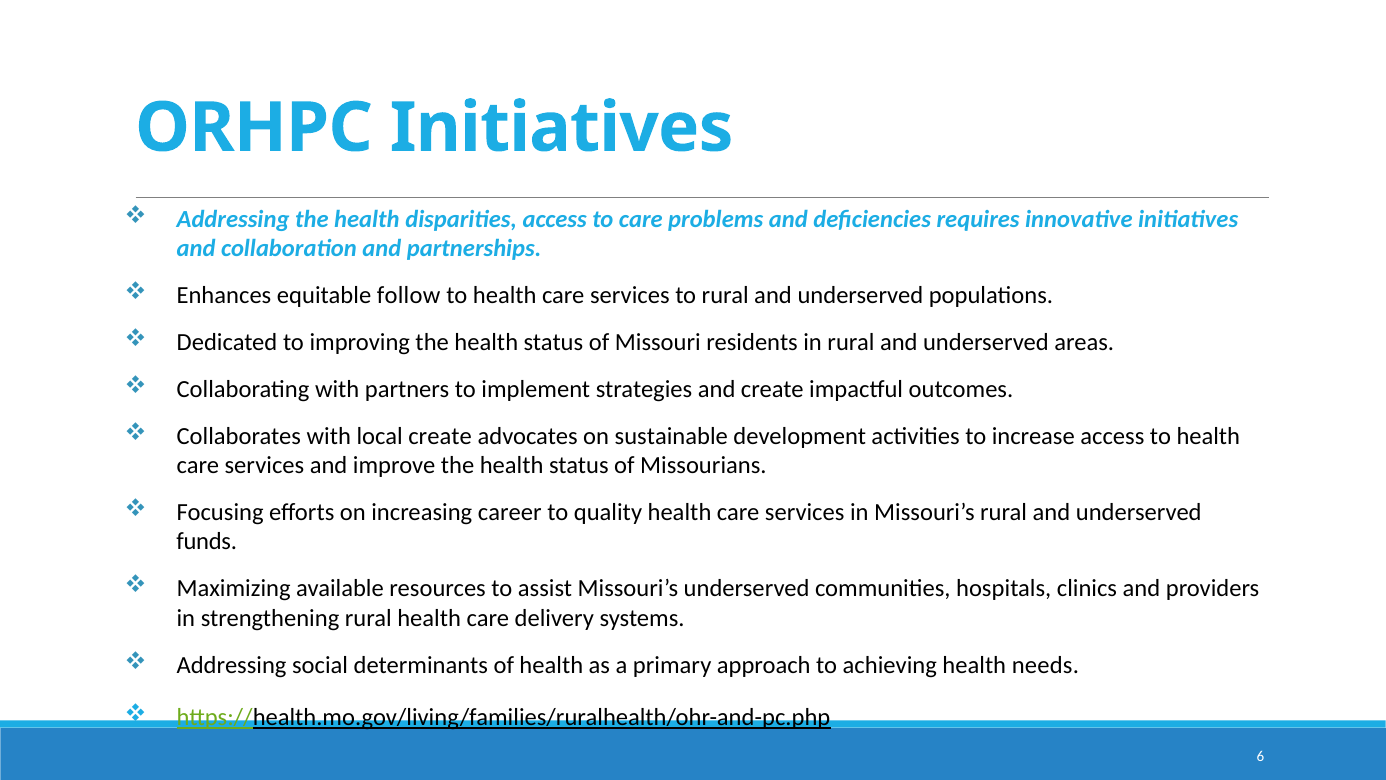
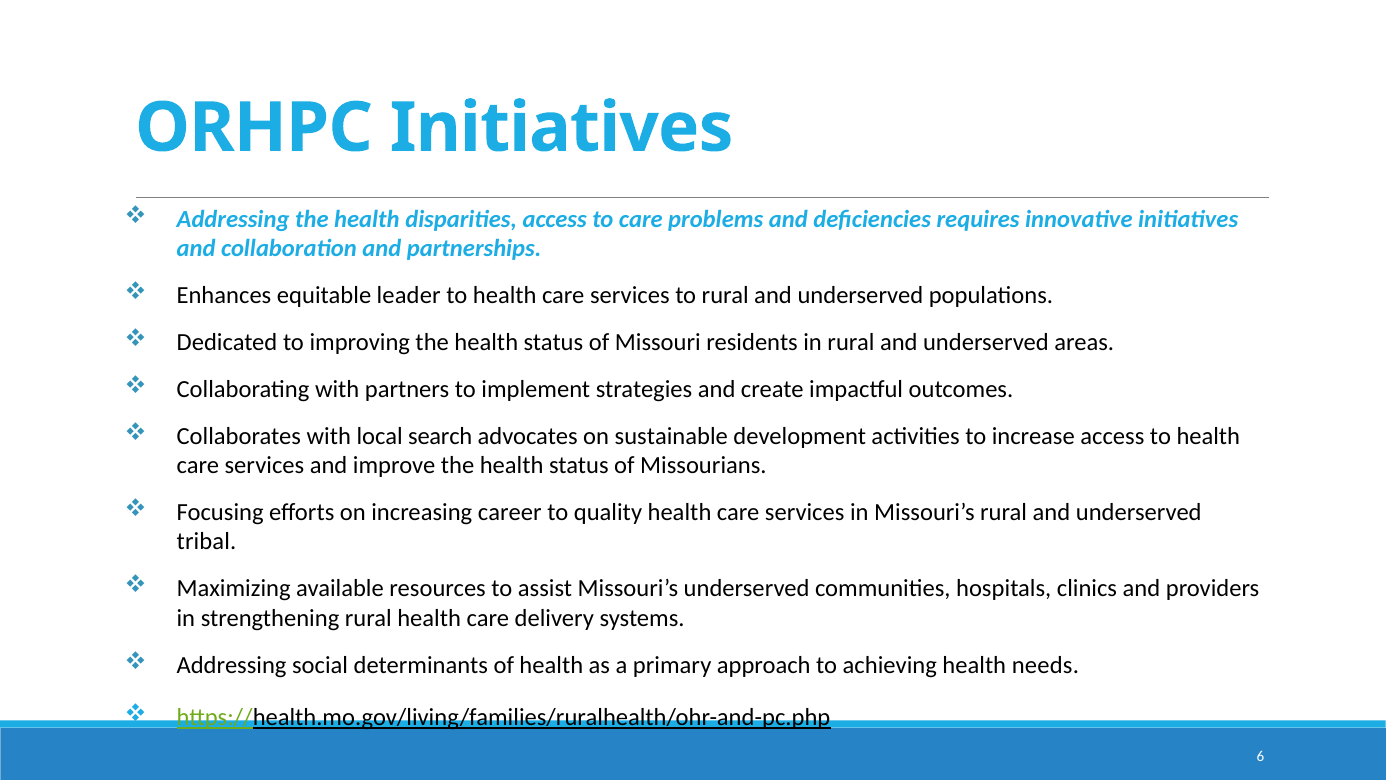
follow: follow -> leader (409, 295)
local create: create -> search (440, 436)
funds: funds -> tribal (206, 542)
